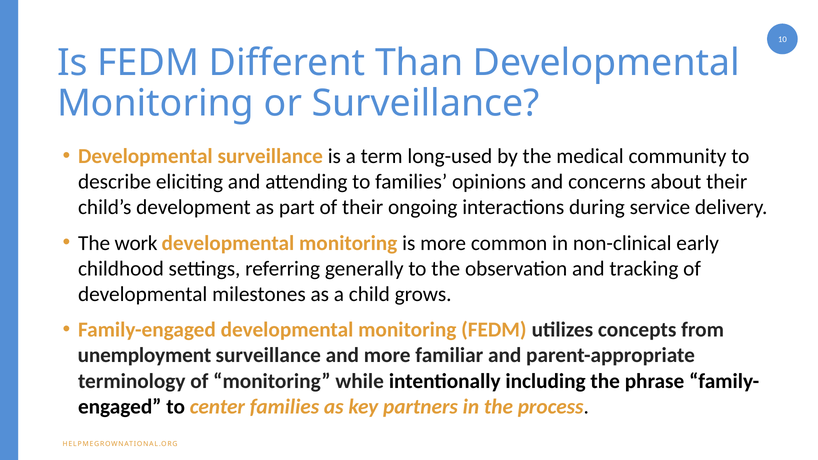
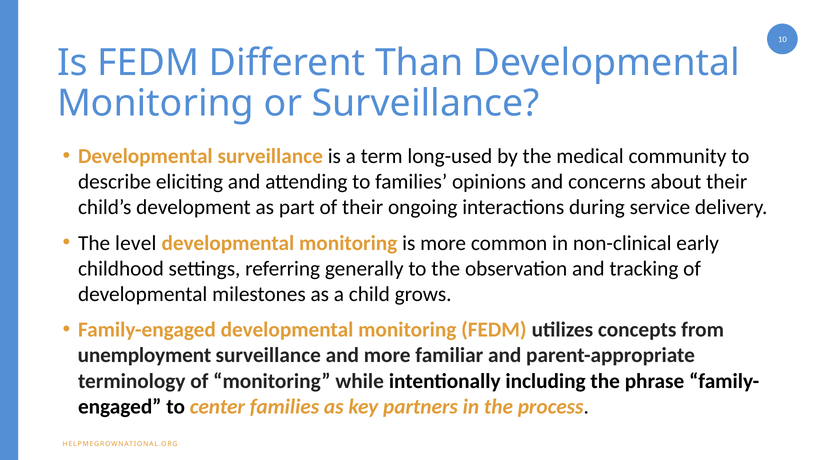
work: work -> level (136, 243)
